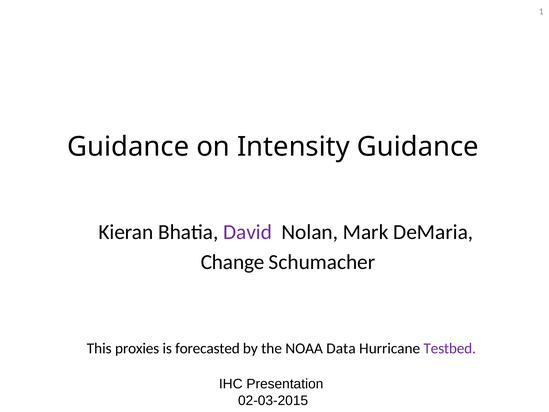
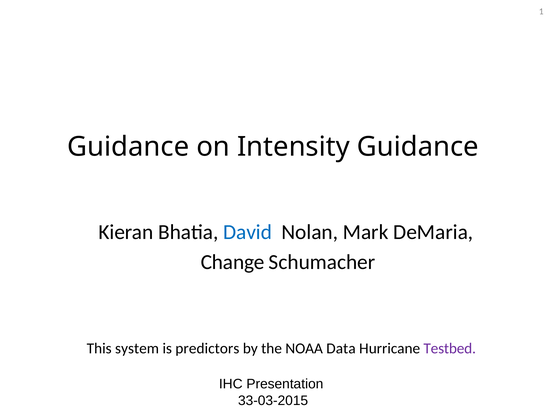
David colour: purple -> blue (248, 232)
proxies: proxies -> system (137, 348)
forecasted: forecasted -> predictors (207, 348)
02-03-2015: 02-03-2015 -> 33-03-2015 (273, 400)
